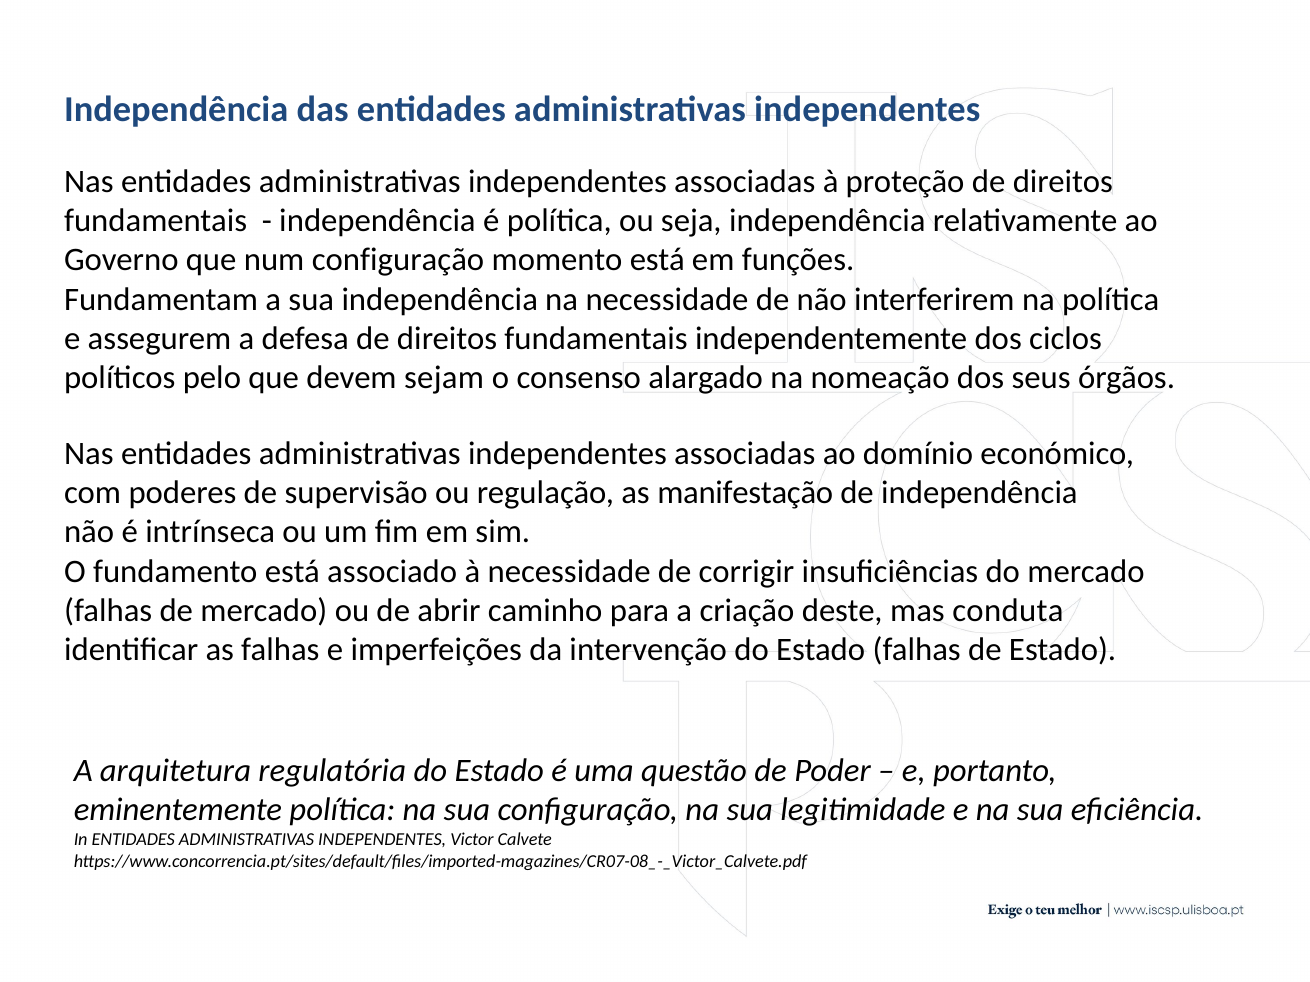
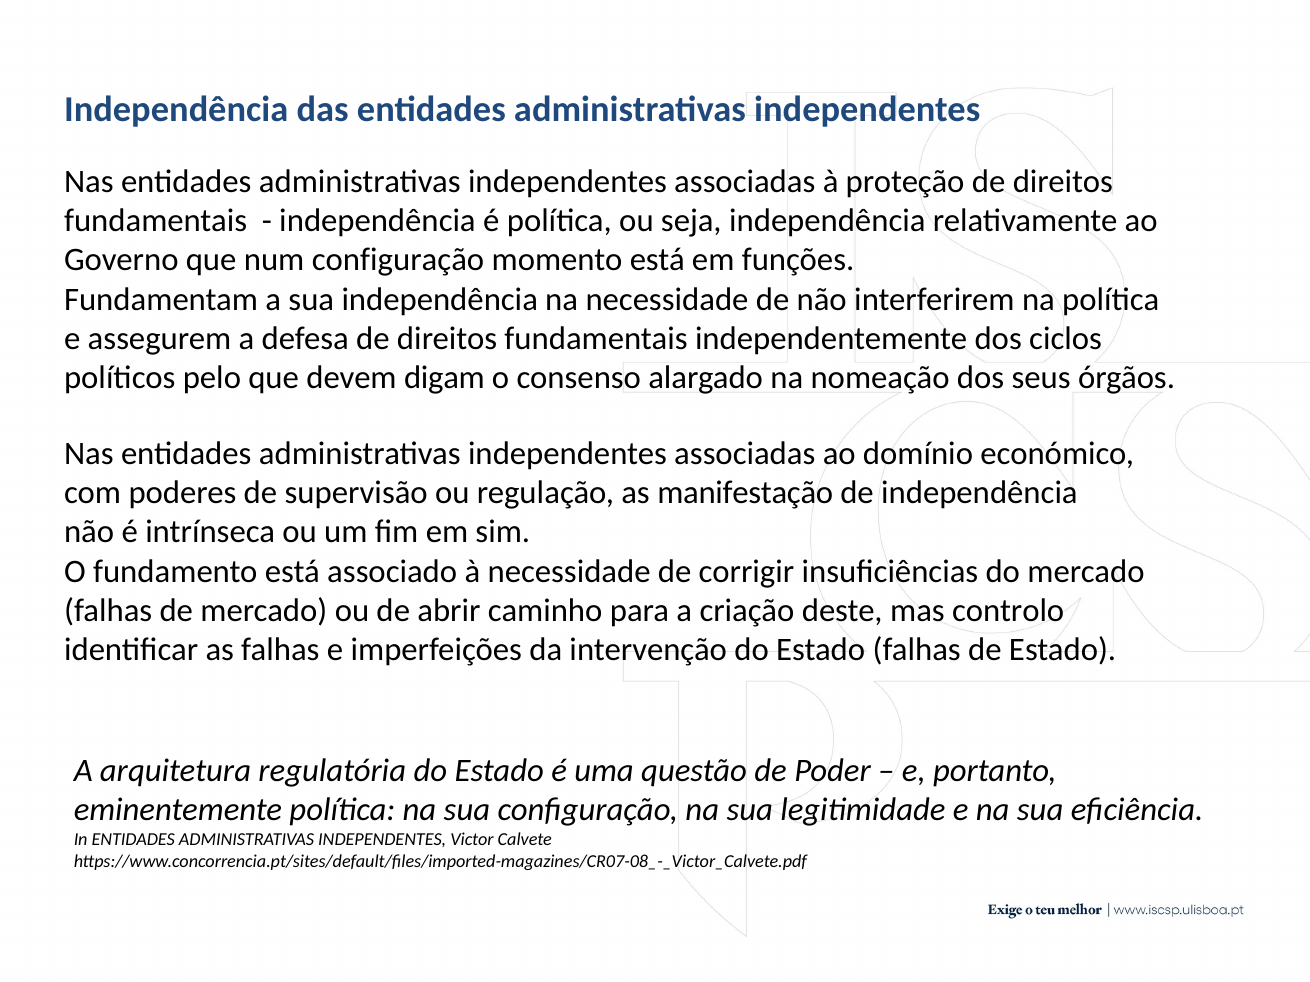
sejam: sejam -> digam (444, 378)
conduta: conduta -> controlo (1008, 611)
